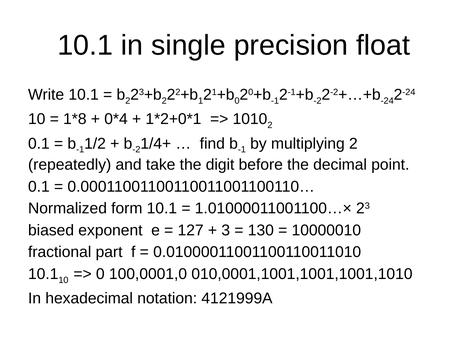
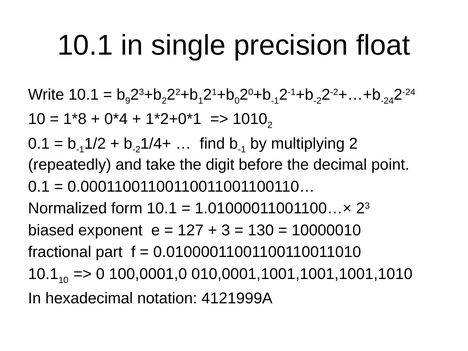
2: 2 -> 9 (128, 101)
